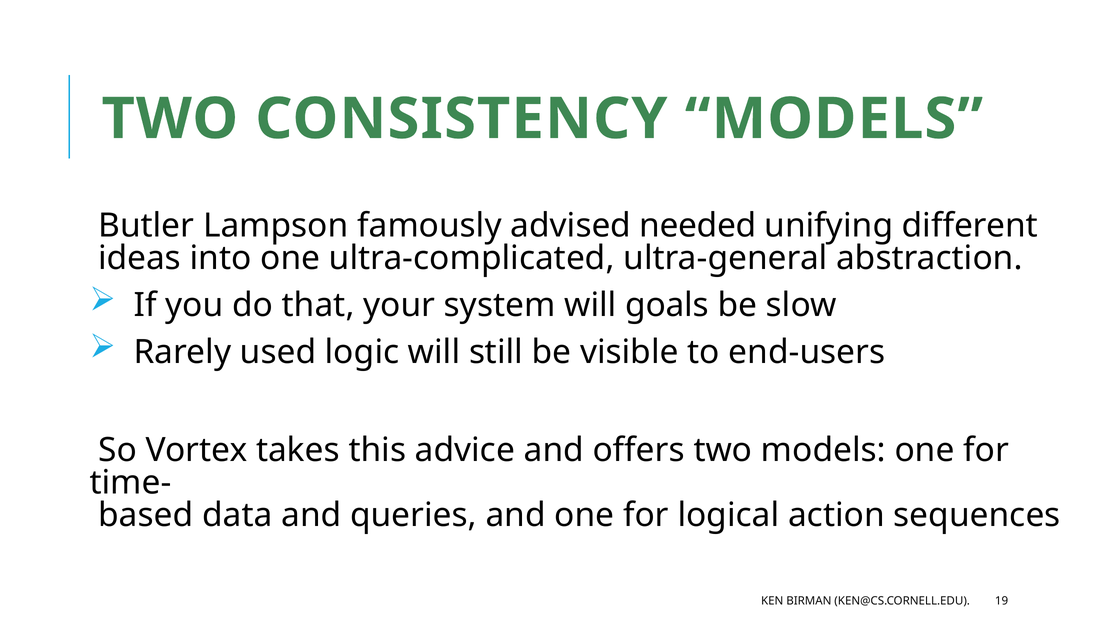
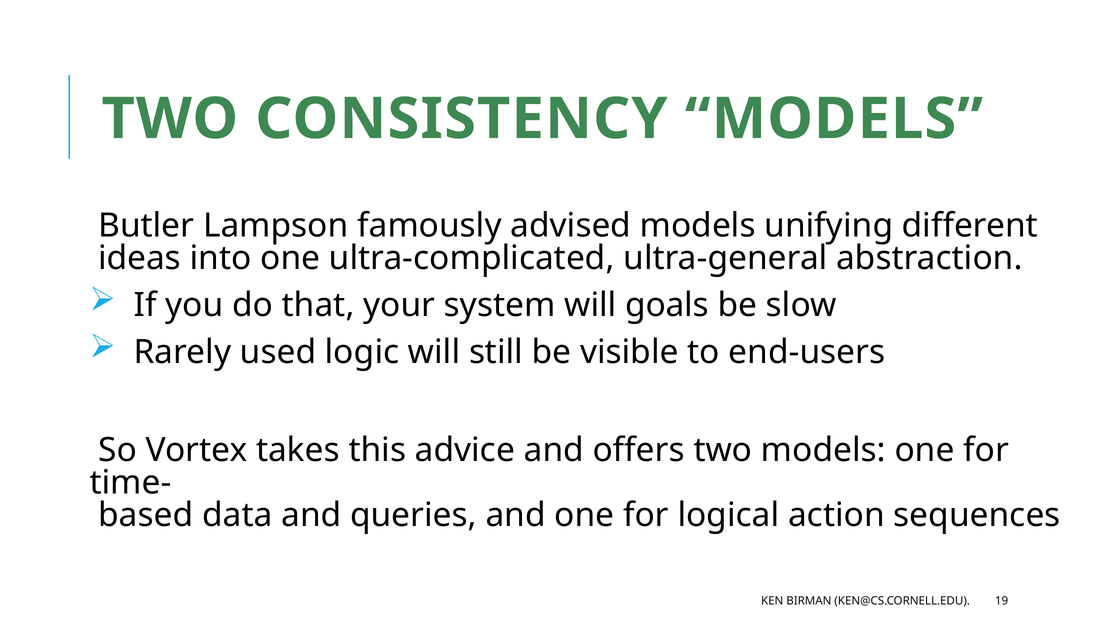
advised needed: needed -> models (698, 226)
